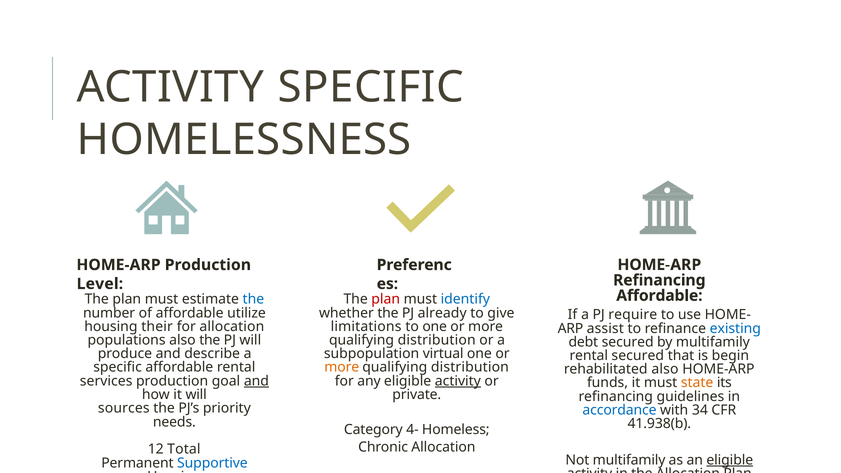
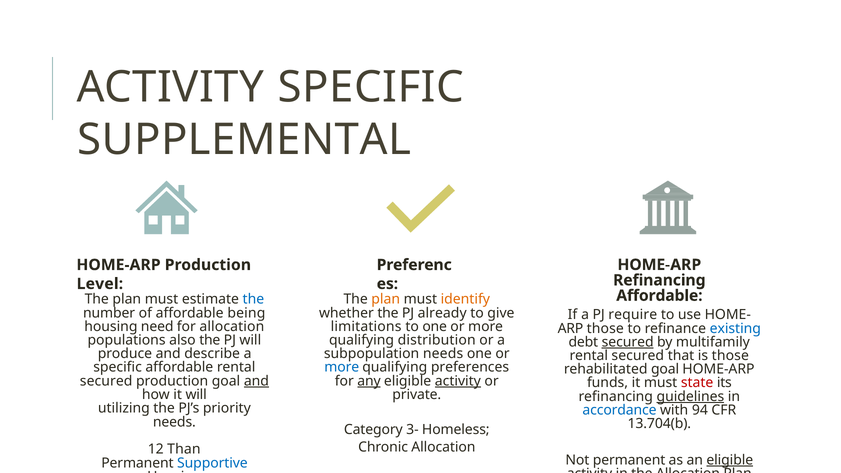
HOMELESSNESS: HOMELESSNESS -> SUPPLEMENTAL (244, 140)
plan colour: red -> orange (386, 299)
identify colour: blue -> orange (465, 299)
utilize: utilize -> being (246, 313)
their: their -> need (157, 327)
assist: assist -> those (605, 328)
secured underline: none -> present (628, 342)
subpopulation virtual: virtual -> needs (443, 354)
is begin: begin -> those (730, 356)
more colour: orange -> blue (342, 367)
distribution: distribution -> preferences (470, 367)
rehabilitated also: also -> goal (665, 369)
services: services -> secured (106, 381)
any underline: none -> present (369, 381)
state colour: orange -> red (697, 383)
guidelines underline: none -> present (690, 396)
sources: sources -> utilizing (124, 408)
34: 34 -> 94 (700, 410)
41.938(b: 41.938(b -> 13.704(b (659, 424)
4-: 4- -> 3- (412, 430)
Total: Total -> Than (184, 449)
Not multifamily: multifamily -> permanent (629, 460)
